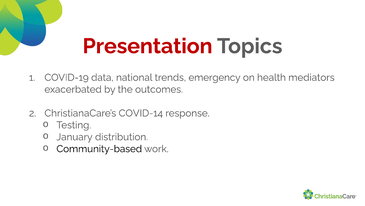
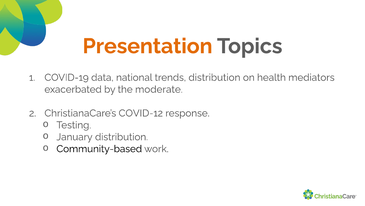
Presentation colour: red -> orange (148, 46)
trends emergency: emergency -> distribution (214, 77)
outcomes: outcomes -> moderate (159, 89)
COVID-14: COVID-14 -> COVID-12 (141, 113)
